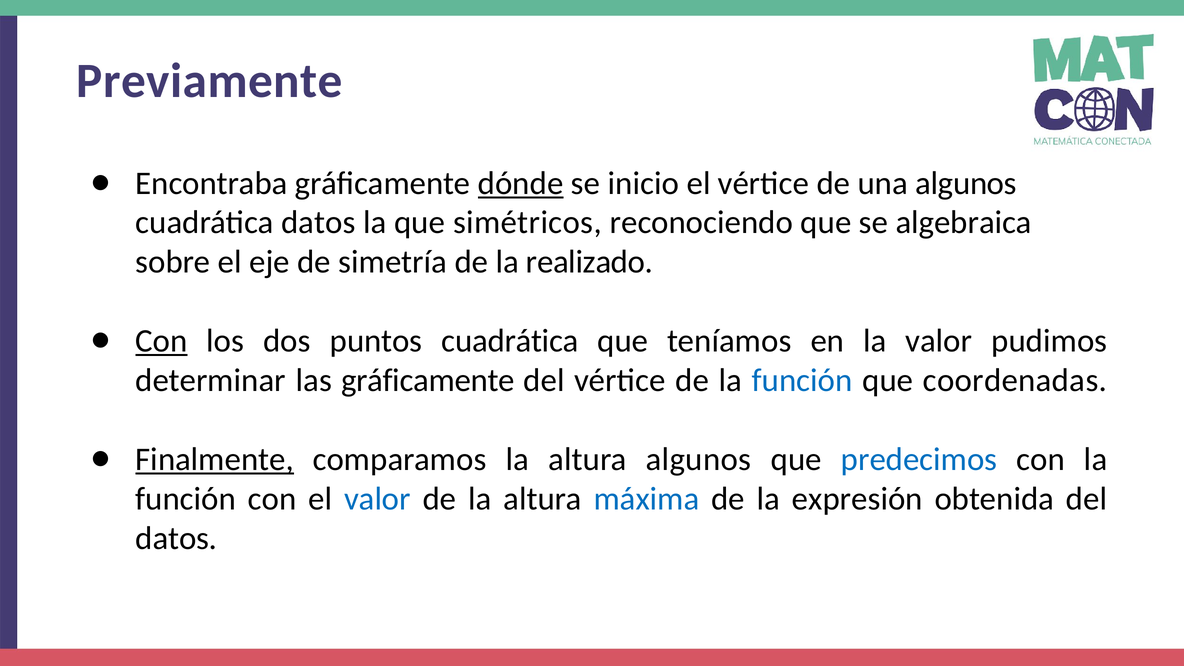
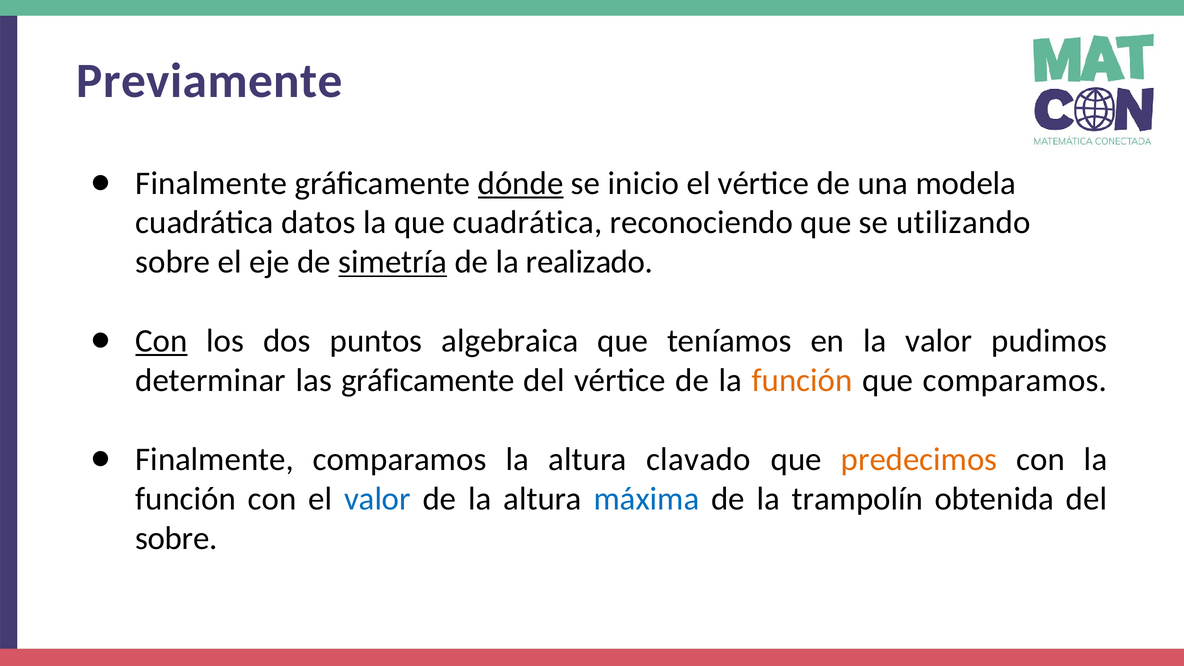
Encontraba: Encontraba -> Finalmente (211, 183)
una algunos: algunos -> modela (966, 183)
que simétricos: simétricos -> cuadrática (527, 223)
algebraica: algebraica -> utilizando (963, 223)
simetría underline: none -> present (393, 262)
puntos cuadrática: cuadrática -> algebraica (510, 341)
función colour: blue -> orange (802, 381)
que coordenadas: coordenadas -> comparamos (1015, 381)
Finalmente underline: present -> none (215, 460)
altura algunos: algunos -> clavado (698, 460)
predecimos colour: blue -> orange (919, 460)
expresión: expresión -> trampolín (857, 499)
datos: datos -> sobre (176, 538)
